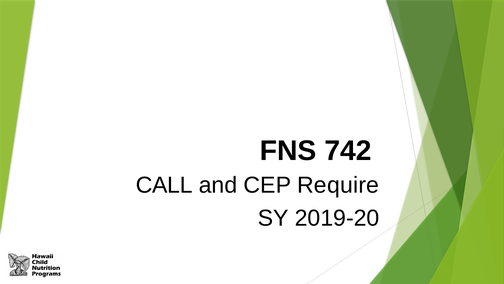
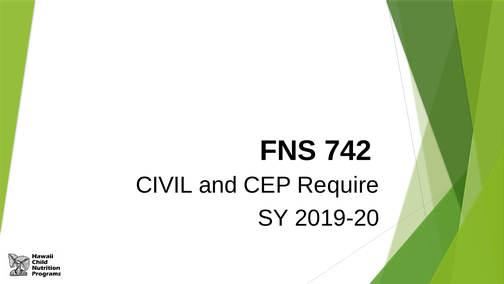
CALL: CALL -> CIVIL (164, 185)
